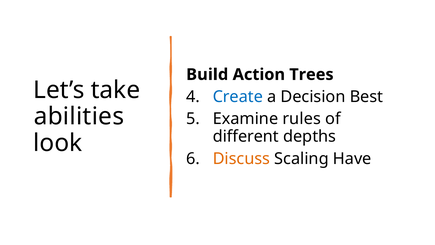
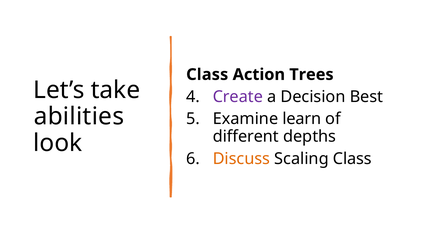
Build: Build -> Class (207, 74)
Create colour: blue -> purple (238, 97)
rules: rules -> learn (302, 119)
Scaling Have: Have -> Class (352, 159)
